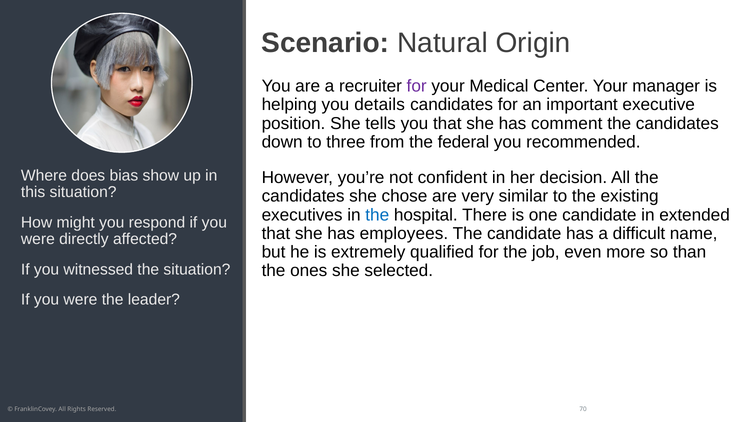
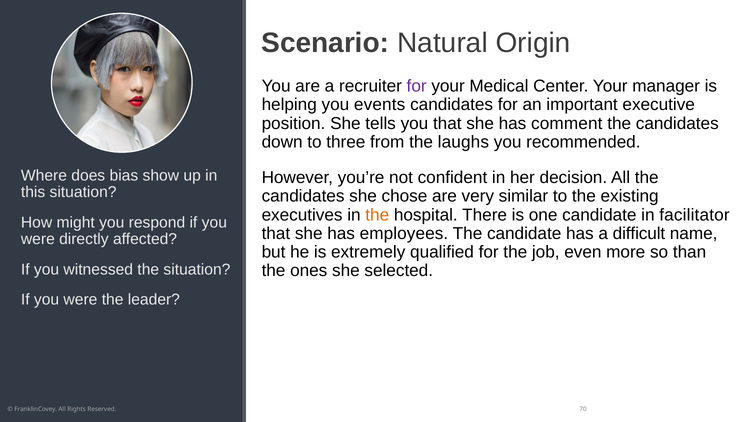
details: details -> events (380, 105)
federal: federal -> laughs (463, 142)
the colour: blue -> orange (377, 215)
extended: extended -> facilitator (694, 215)
